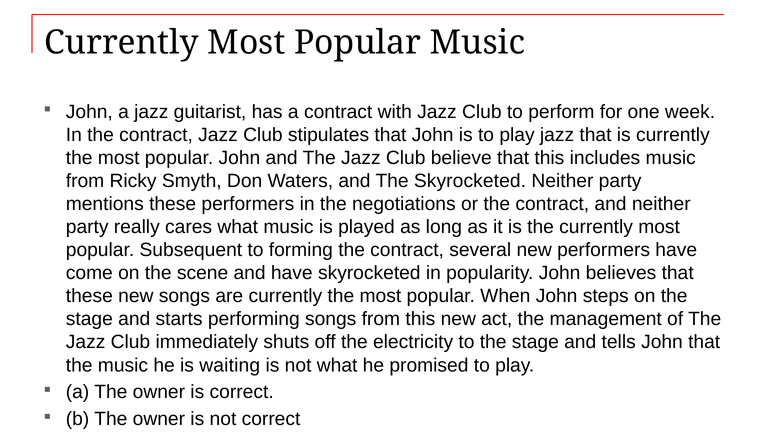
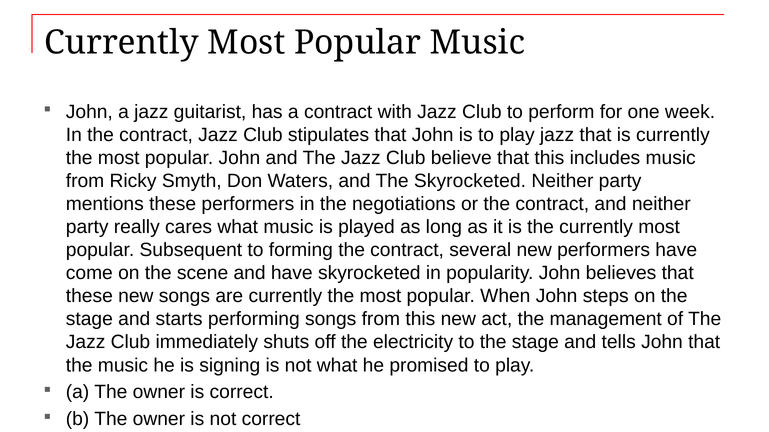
waiting: waiting -> signing (230, 366)
